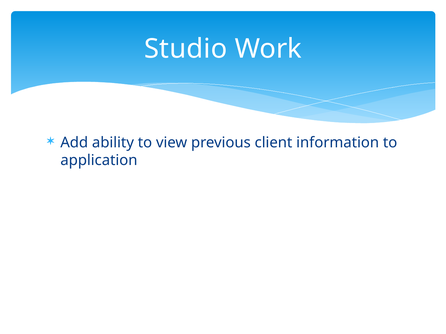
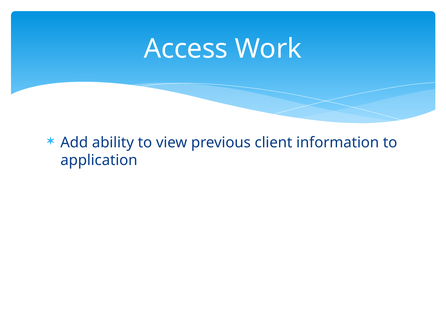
Studio: Studio -> Access (186, 49)
